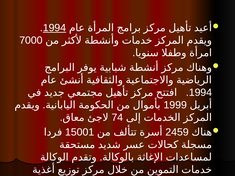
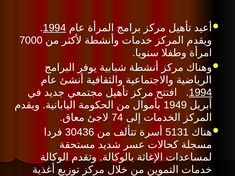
1994 underline: none -> present (200, 93)
1999: 1999 -> 1949 (175, 105)
15001: 15001 -> 30436 (80, 132)
2459: 2459 -> 5131 (177, 132)
